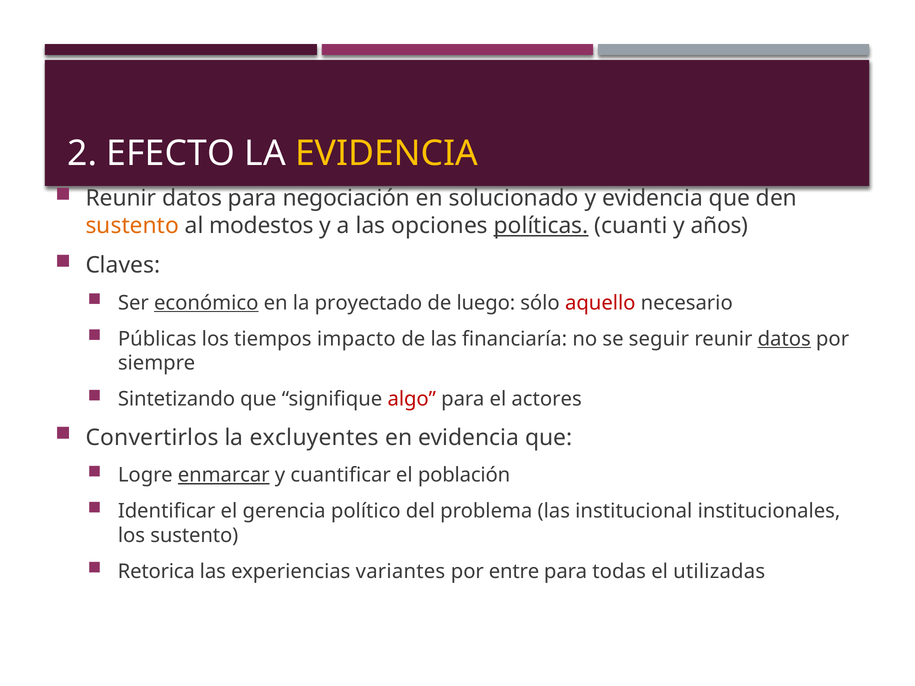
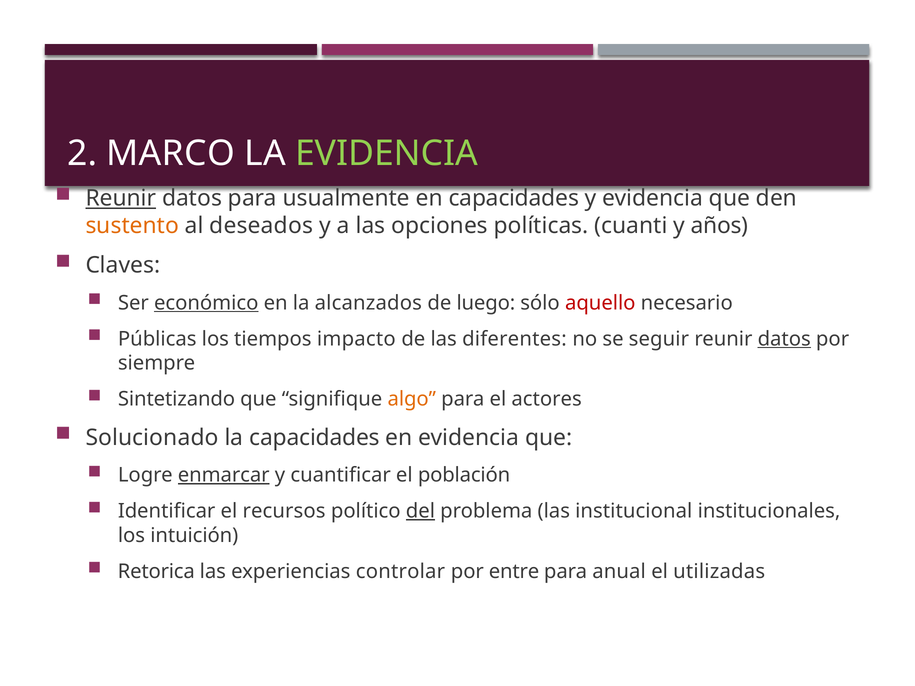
EFECTO: EFECTO -> MARCO (171, 154)
EVIDENCIA colour: yellow -> light green (387, 154)
Reunir underline: none -> present (121, 198)
negociación: negociación -> usualmente (346, 198)
en solucionado: solucionado -> capacidades (514, 198)
modestos: modestos -> deseados (261, 226)
políticas underline: present -> none (541, 226)
proyectado: proyectado -> alcanzados (368, 303)
financiaría: financiaría -> diferentes (514, 339)
algo colour: red -> orange (412, 399)
Convertirlos: Convertirlos -> Solucionado (152, 438)
la excluyentes: excluyentes -> capacidades (315, 438)
gerencia: gerencia -> recursos (284, 511)
del underline: none -> present (420, 511)
los sustento: sustento -> intuición (194, 536)
variantes: variantes -> controlar (400, 572)
todas: todas -> anual (619, 572)
